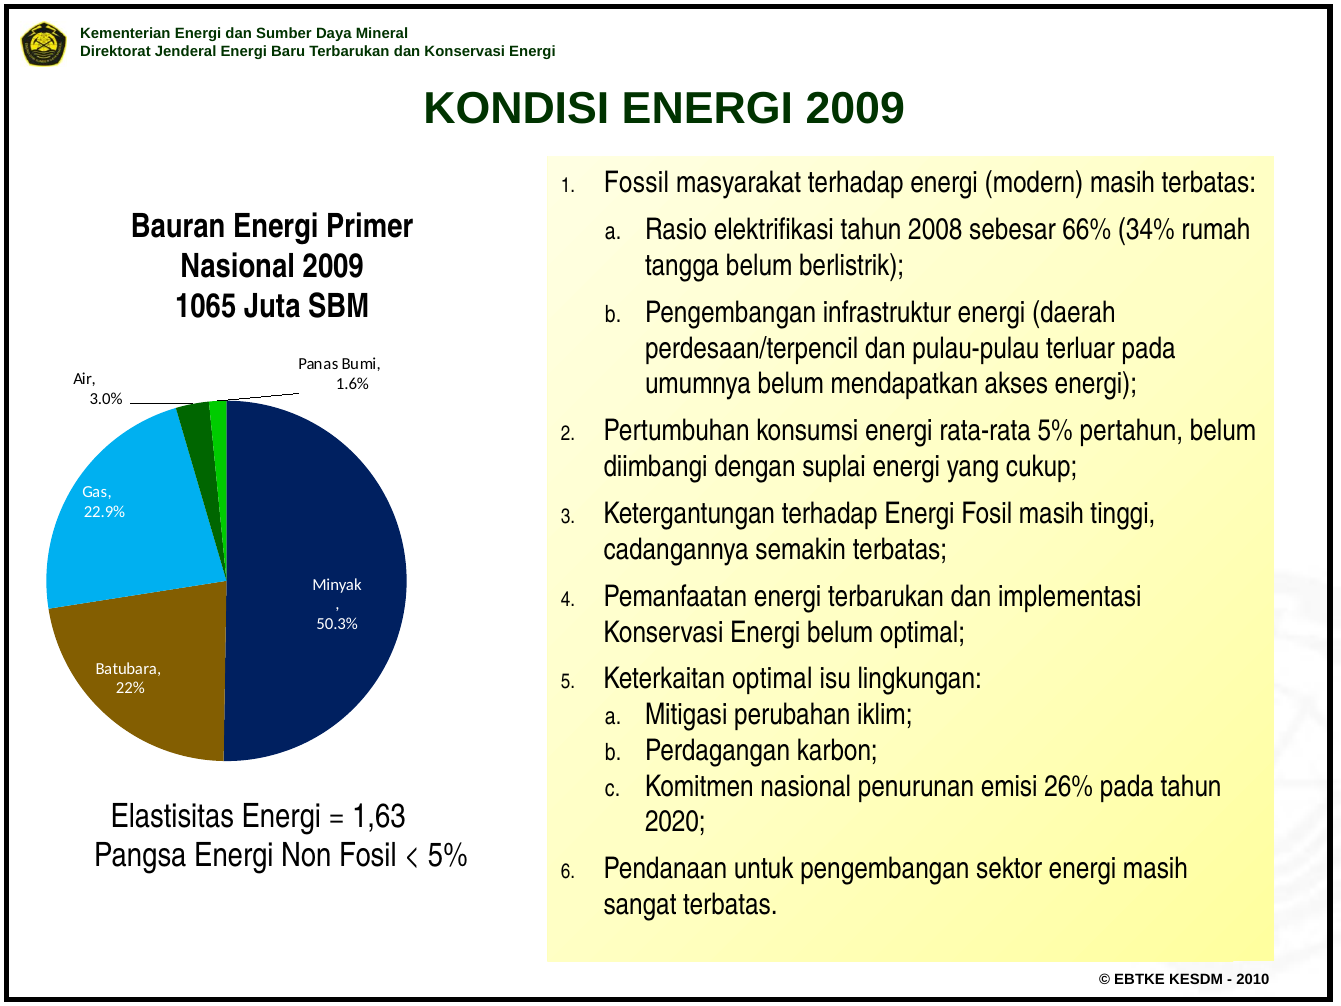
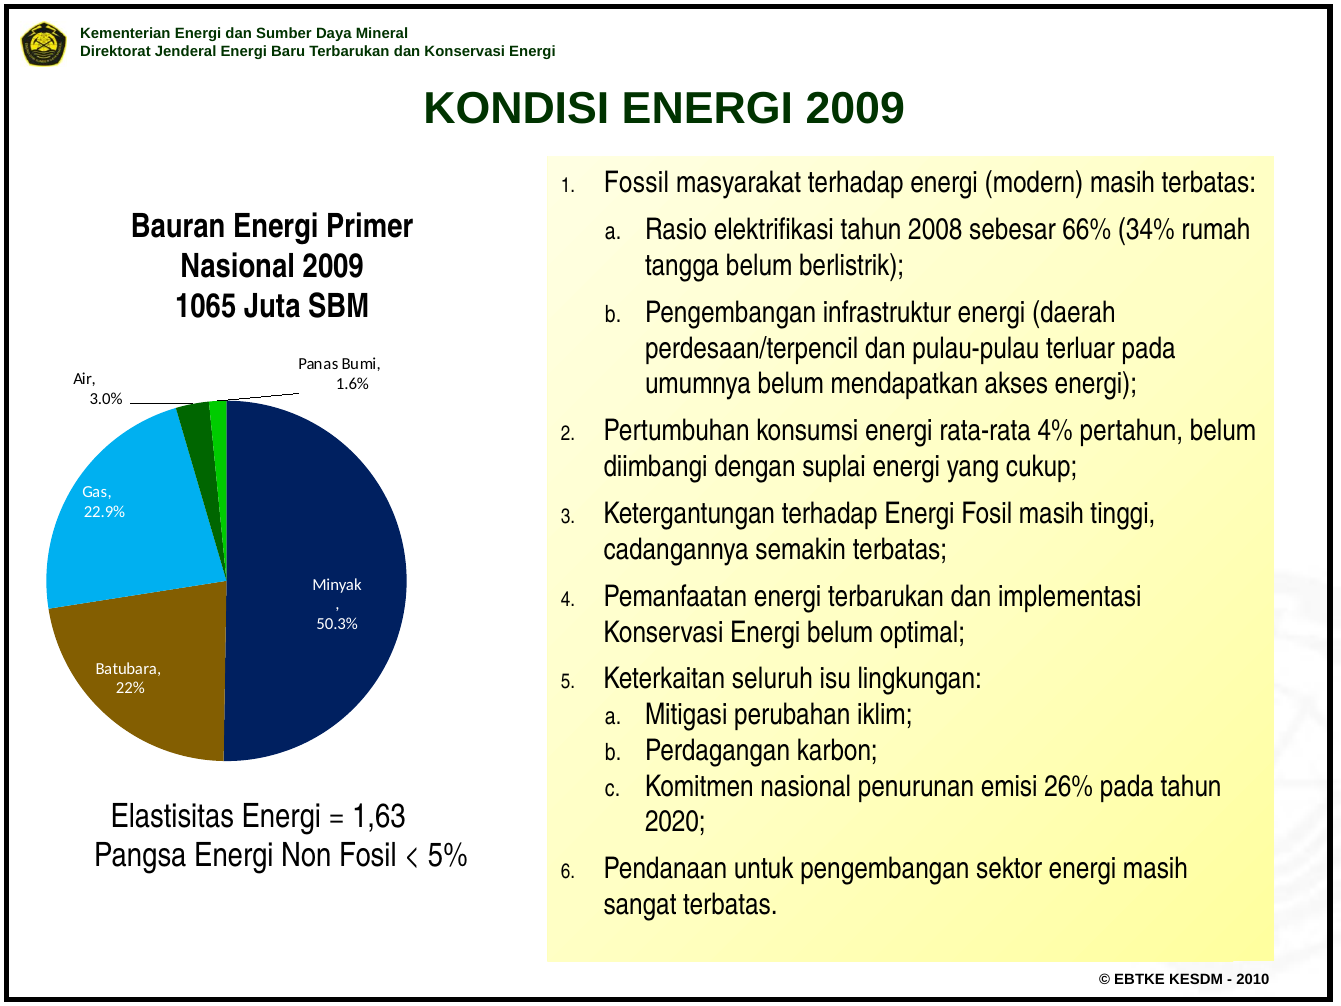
rata-rata 5%: 5% -> 4% (1055, 431)
Keterkaitan optimal: optimal -> seluruh (772, 679)
